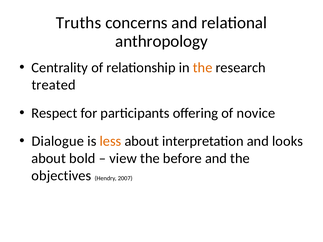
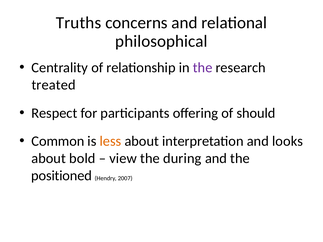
anthropology: anthropology -> philosophical (161, 41)
the colour: orange -> purple (203, 68)
novice: novice -> should (256, 113)
Dialogue: Dialogue -> Common (58, 141)
before: before -> during (182, 159)
objectives: objectives -> positioned (62, 176)
